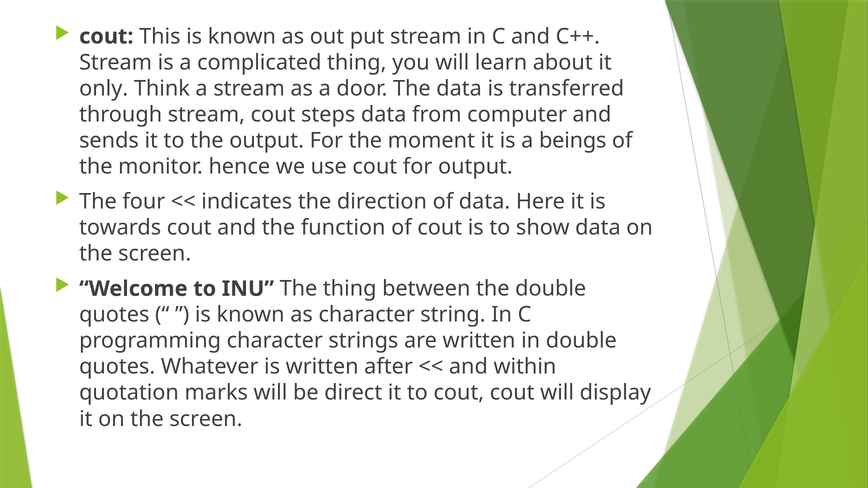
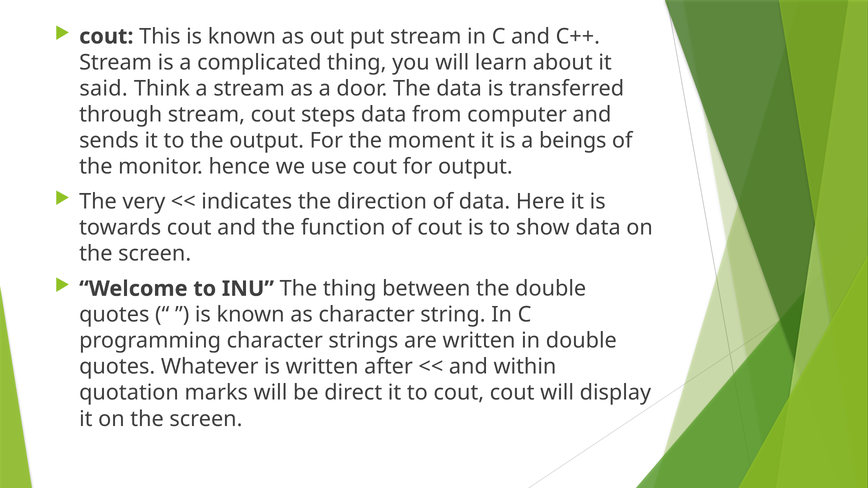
only: only -> said (104, 88)
four: four -> very (144, 202)
